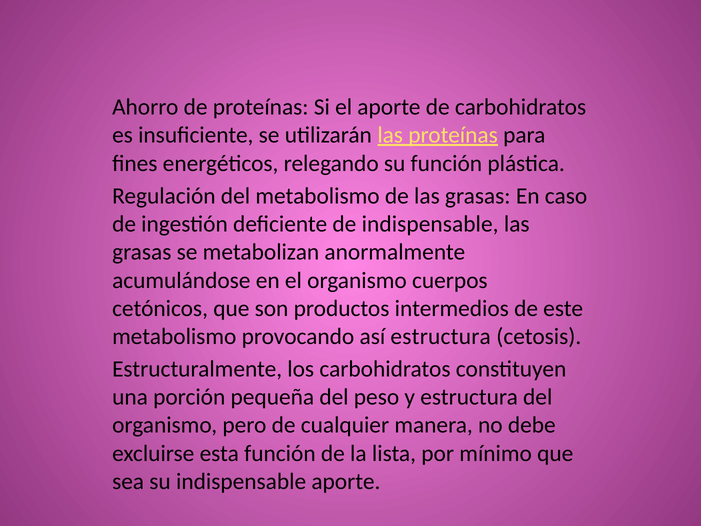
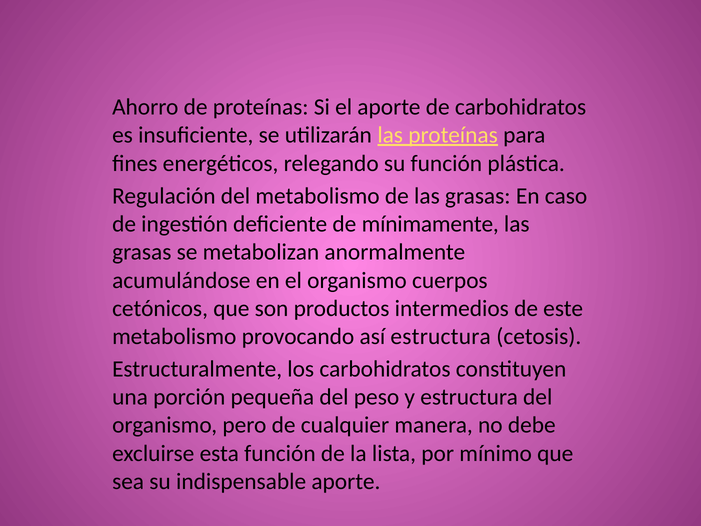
de indispensable: indispensable -> mínimamente (430, 224)
